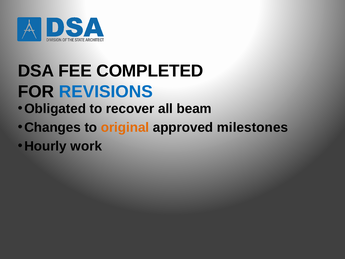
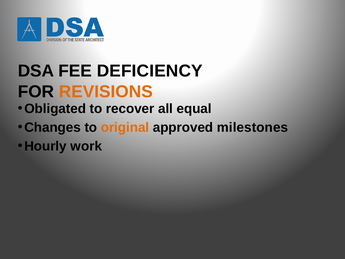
COMPLETED: COMPLETED -> DEFICIENCY (150, 71)
REVISIONS colour: blue -> orange (106, 91)
beam: beam -> equal (194, 108)
